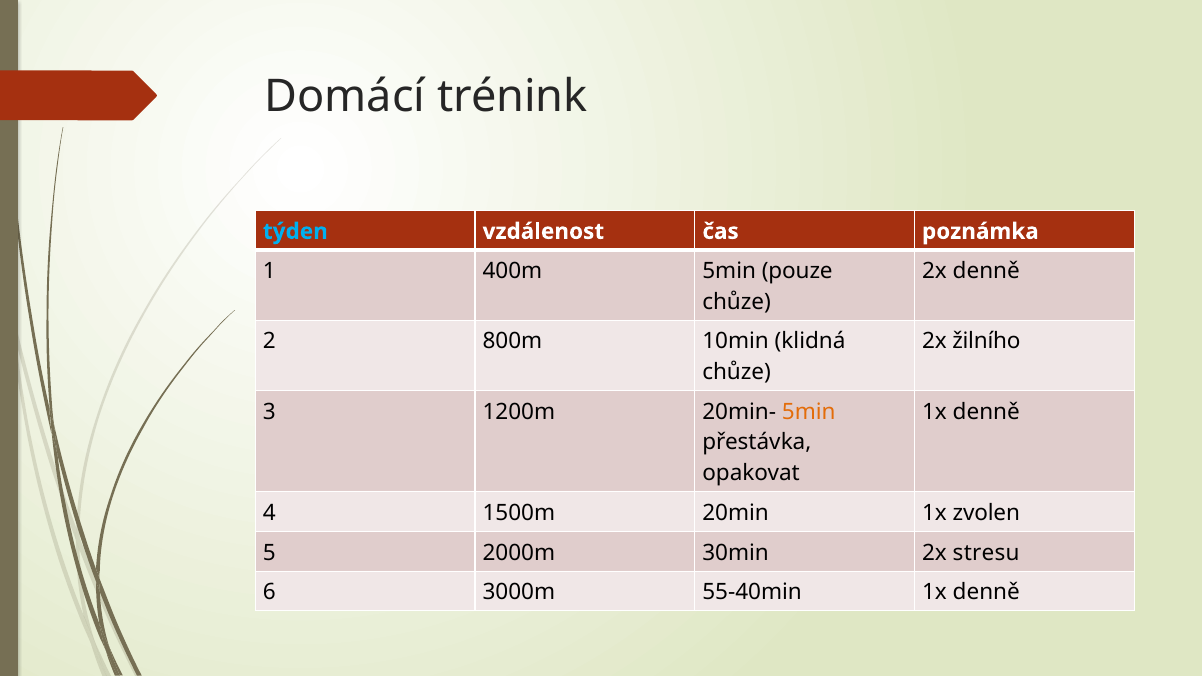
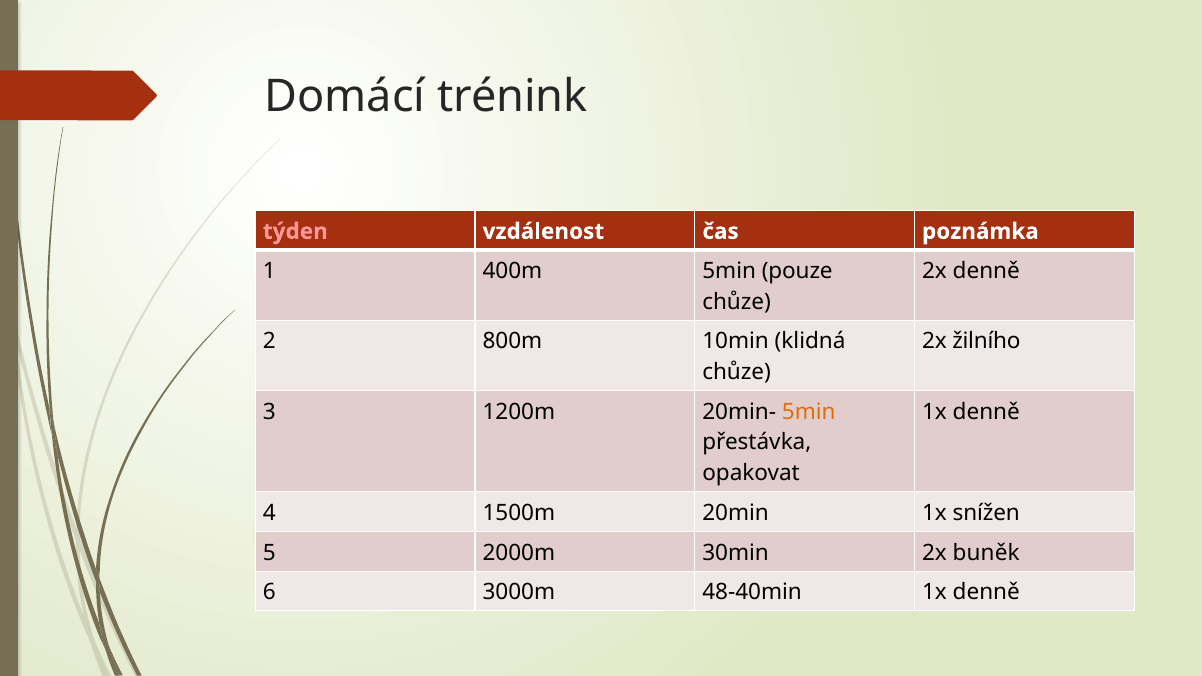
týden colour: light blue -> pink (295, 231)
zvolen: zvolen -> snížen (986, 513)
stresu: stresu -> buněk (986, 553)
55-40min: 55-40min -> 48-40min (752, 592)
